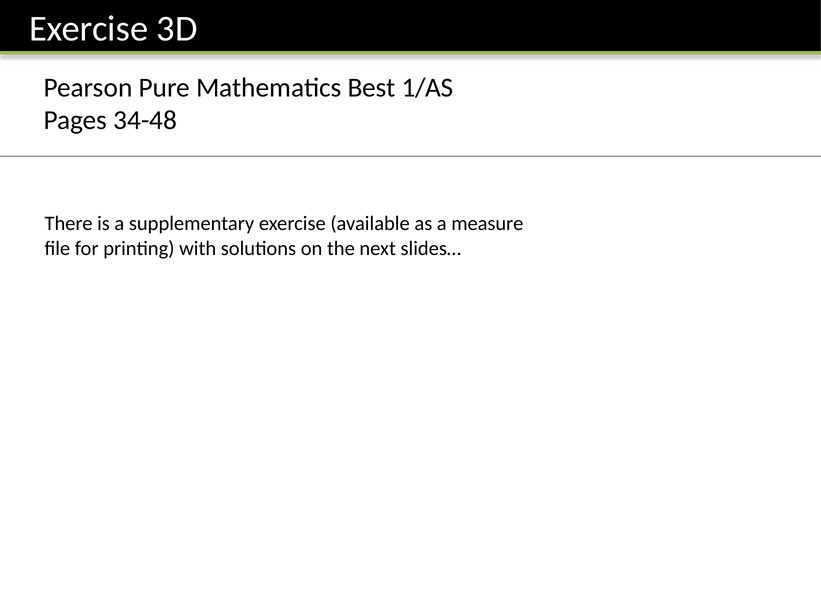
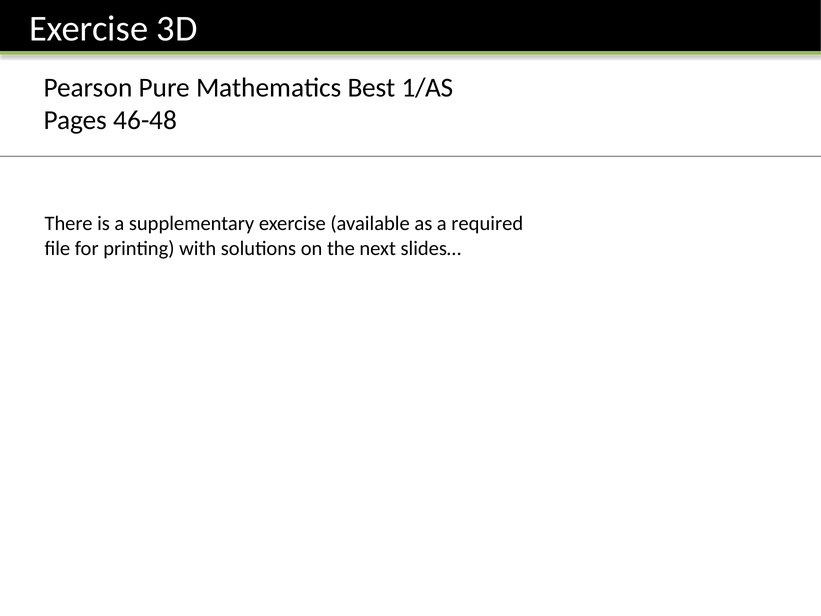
34-48: 34-48 -> 46-48 (145, 120)
measure: measure -> required (487, 223)
